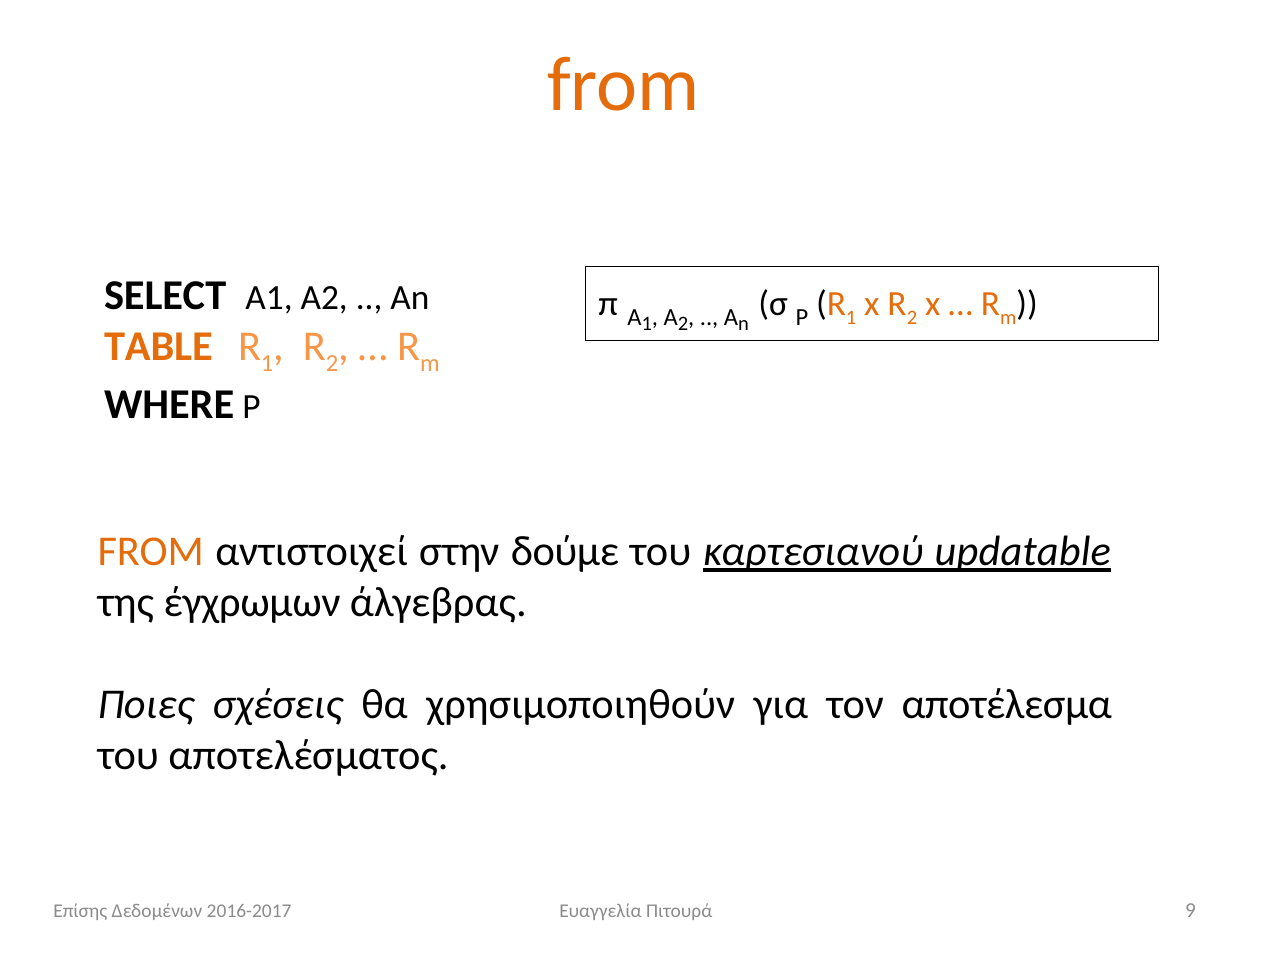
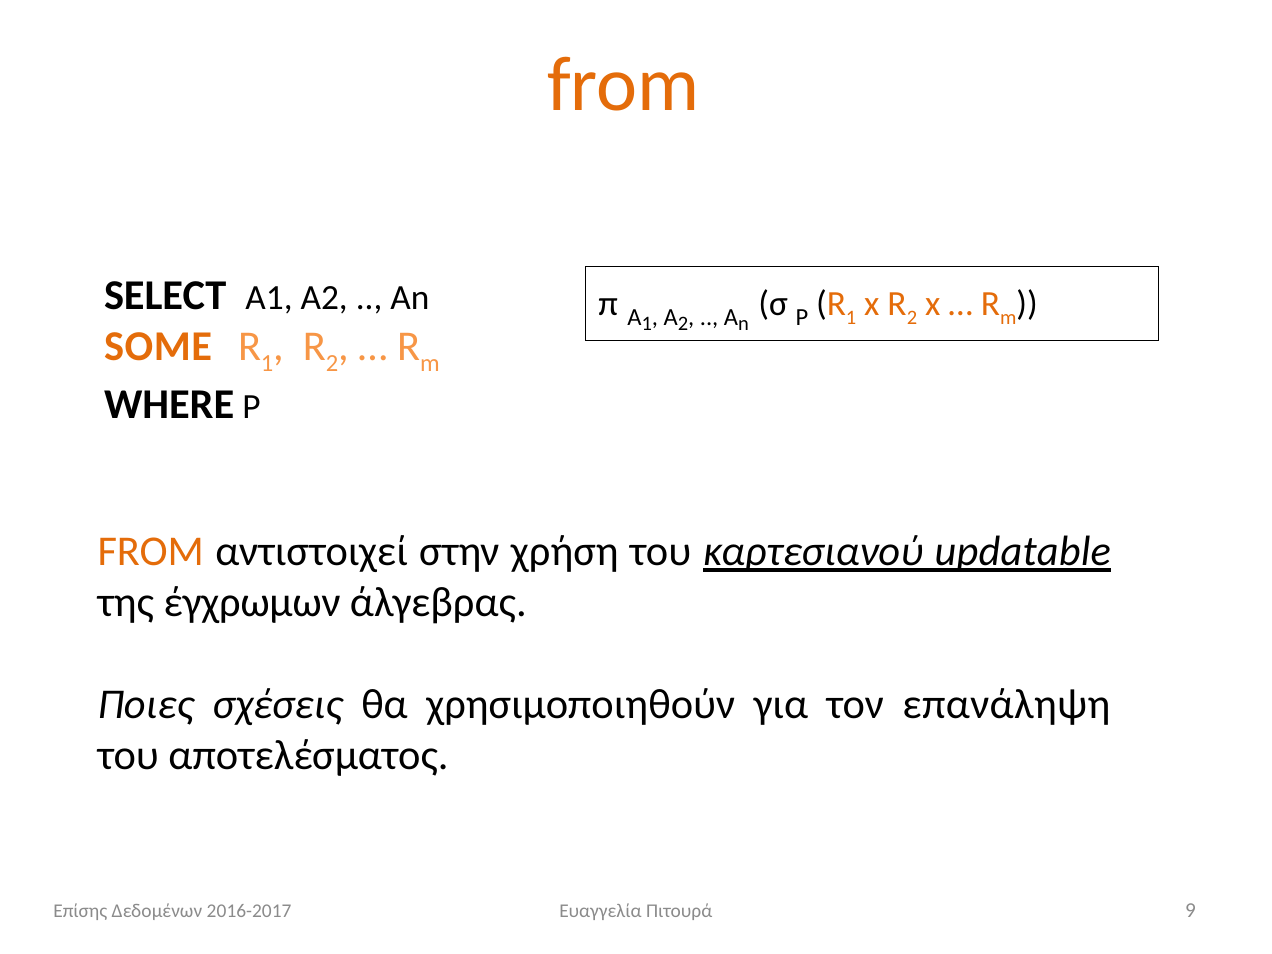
TABLE: TABLE -> SOME (158, 347)
δούμε: δούμε -> χρήση (565, 552)
αποτέλεσμα: αποτέλεσμα -> επανάληψη (1006, 704)
